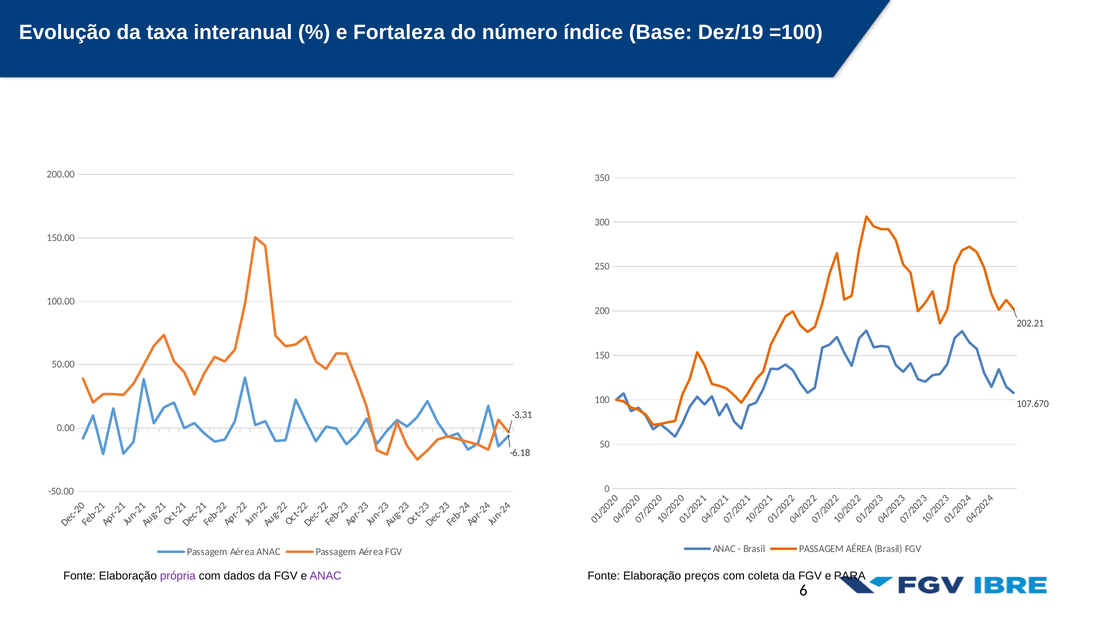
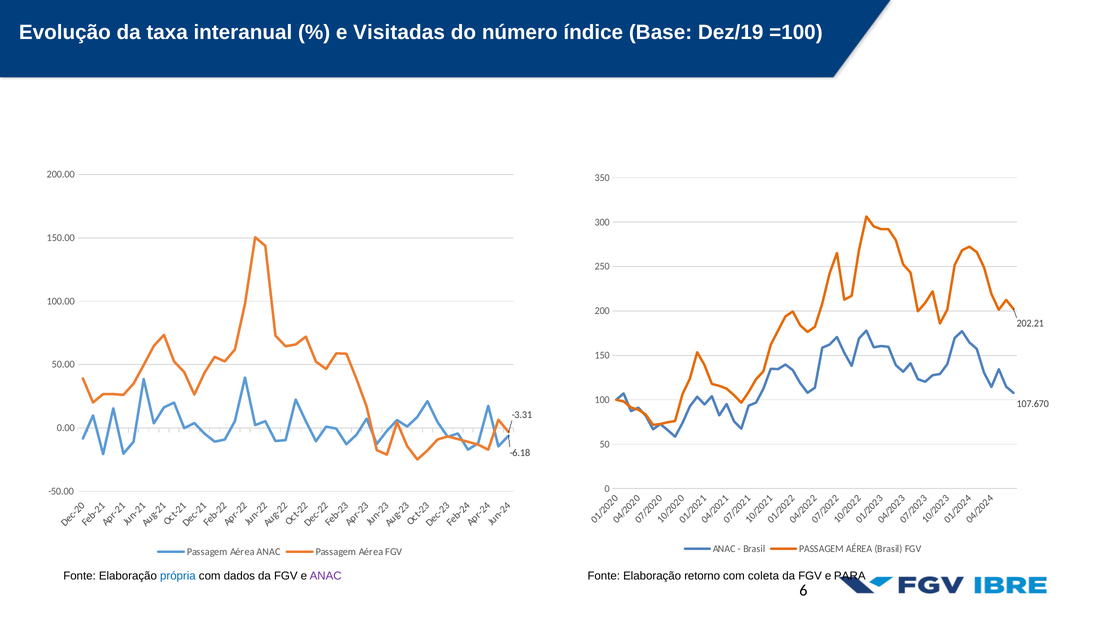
Fortaleza: Fortaleza -> Visitadas (399, 32)
própria colour: purple -> blue (178, 576)
preços: preços -> retorno (702, 576)
